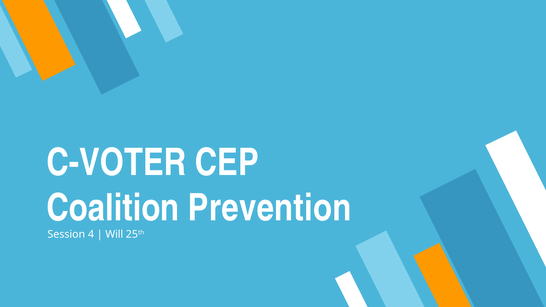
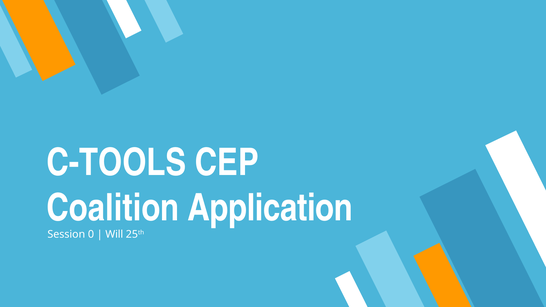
C-VOTER: C-VOTER -> C-TOOLS (116, 163)
Prevention: Prevention -> Application (270, 208)
4: 4 -> 0 (91, 234)
